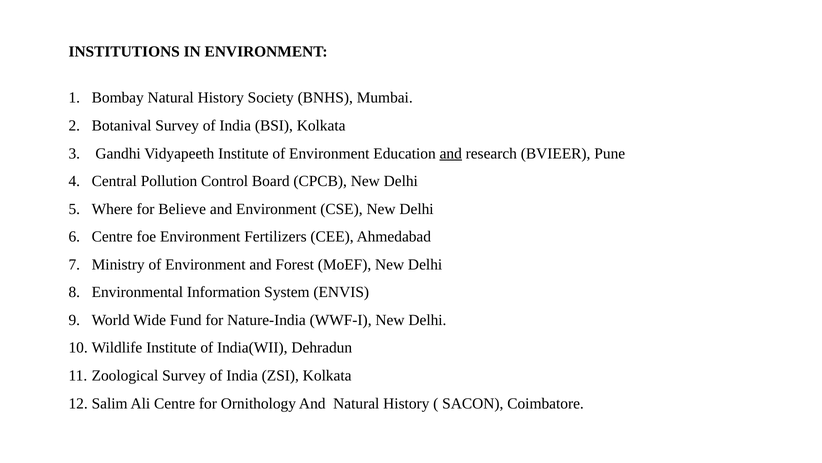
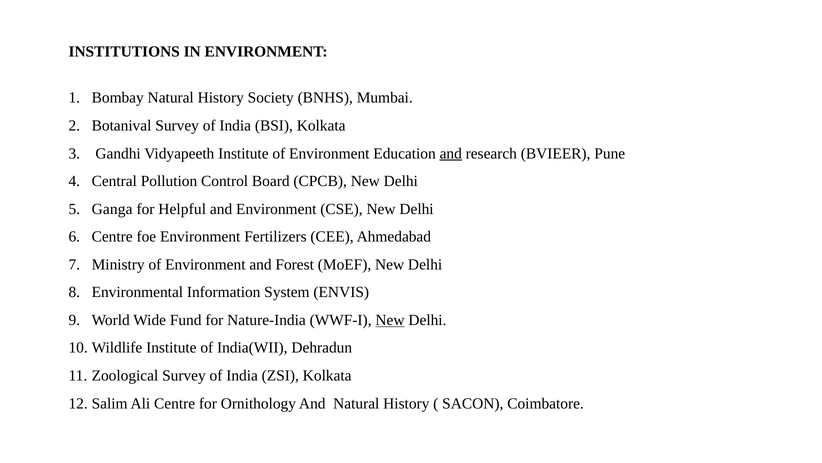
Where: Where -> Ganga (112, 209)
Believe: Believe -> Helpful (182, 209)
New underline: none -> present (390, 320)
